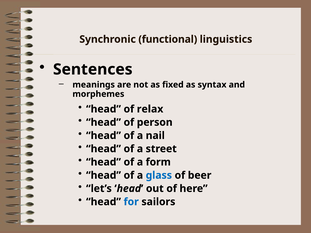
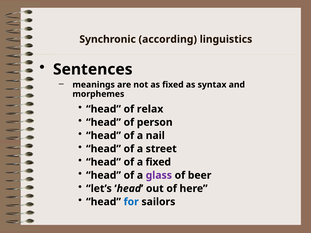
functional: functional -> according (168, 39)
a form: form -> fixed (158, 162)
glass colour: blue -> purple (159, 175)
